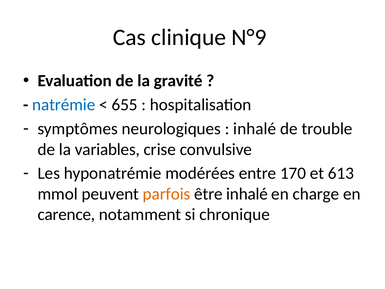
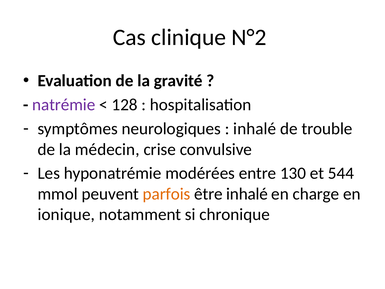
N°9: N°9 -> N°2 (249, 37)
natrémie colour: blue -> purple (64, 105)
655: 655 -> 128 (125, 105)
variables: variables -> médecin (107, 149)
170: 170 -> 130 (293, 173)
613: 613 -> 544 (341, 173)
carence: carence -> ionique (66, 214)
